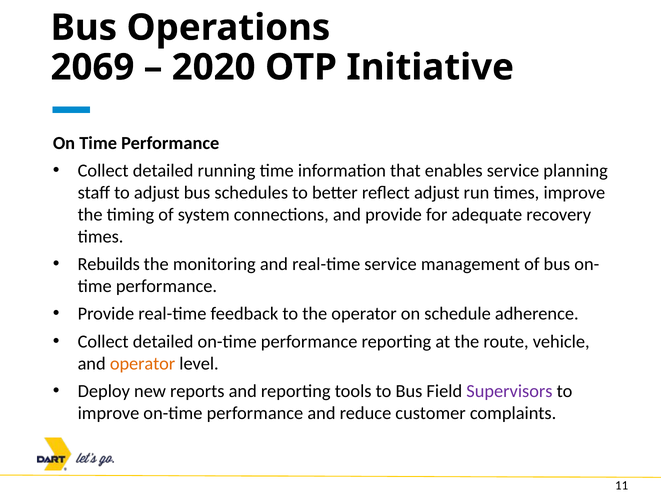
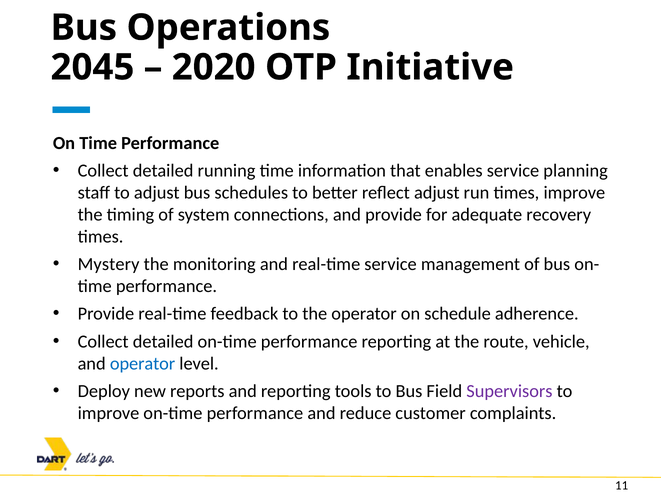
2069: 2069 -> 2045 (92, 67)
Rebuilds: Rebuilds -> Mystery (109, 264)
operator colour: orange -> blue (143, 363)
